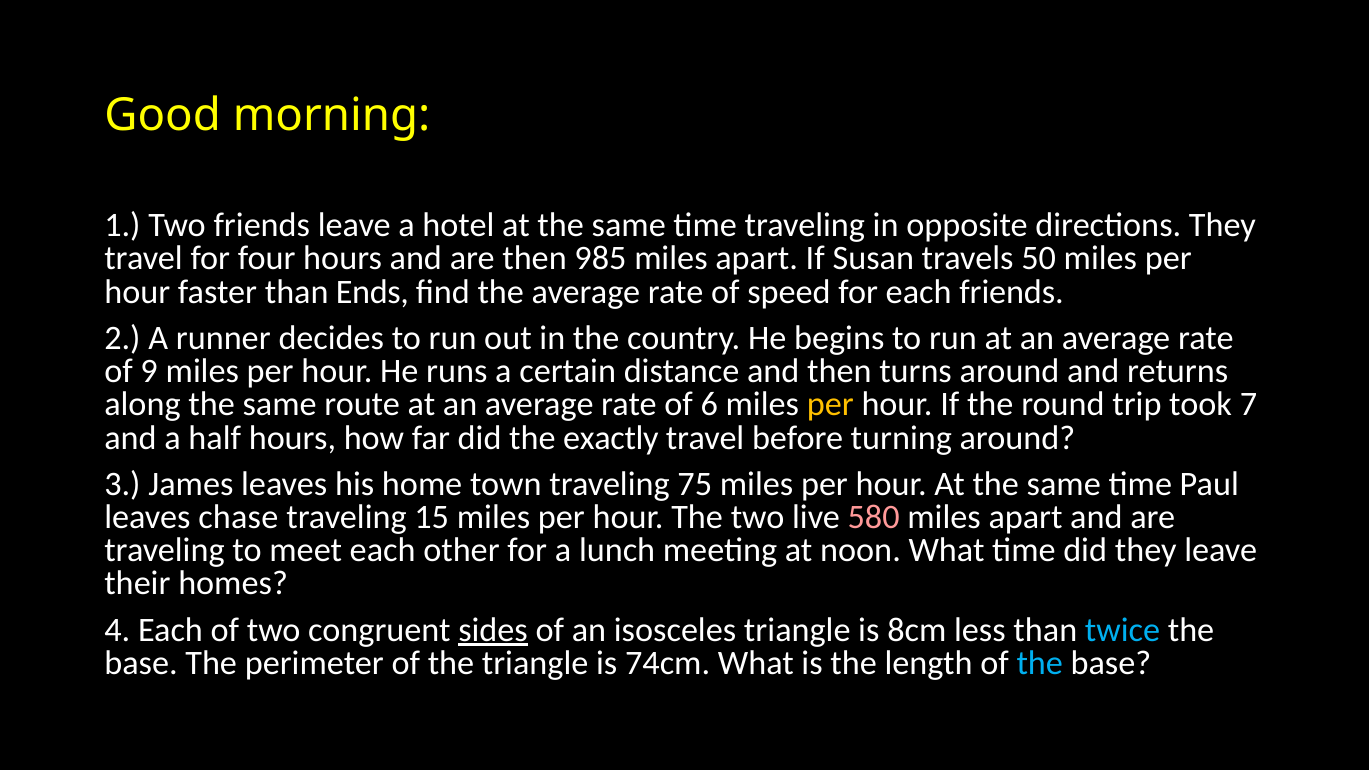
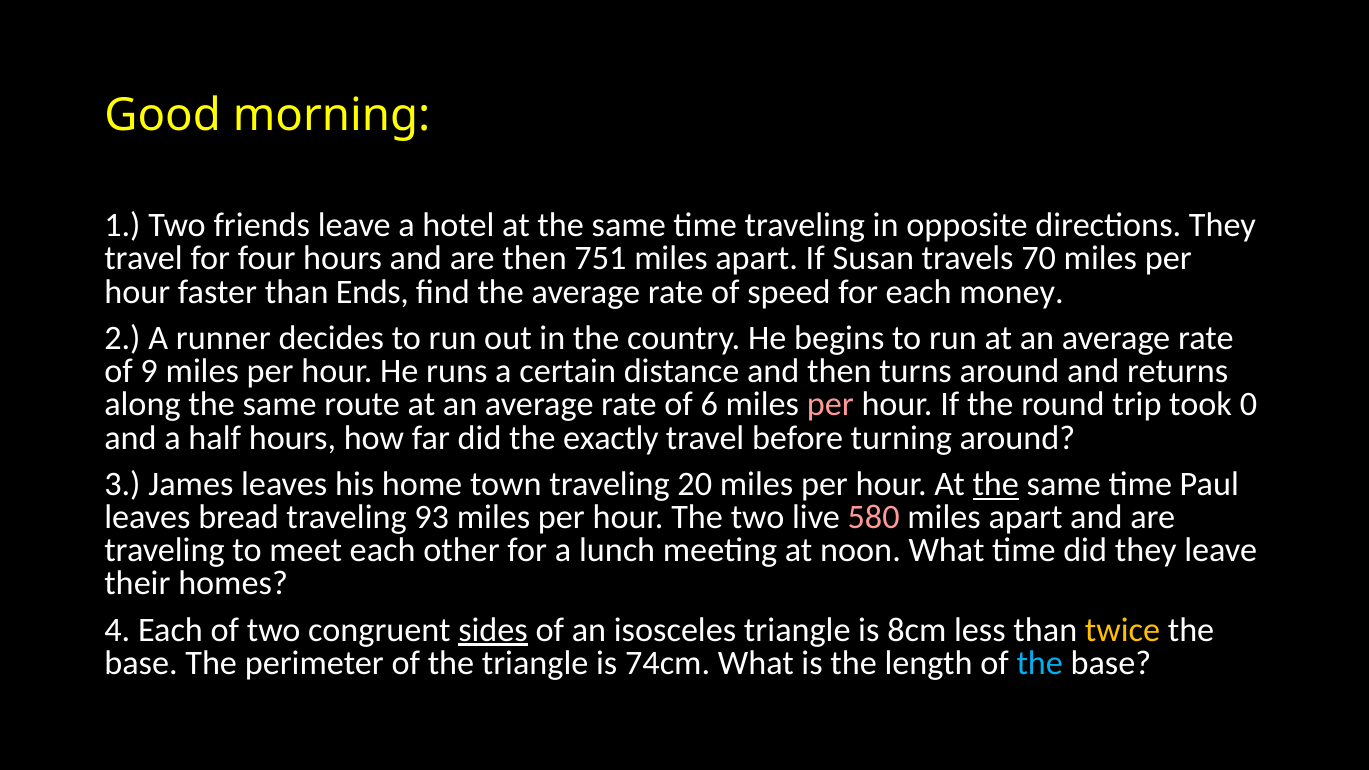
985: 985 -> 751 (600, 259)
50: 50 -> 70 (1039, 259)
each friends: friends -> money (1012, 292)
per colour: yellow -> pink (830, 405)
7: 7 -> 0 (1248, 405)
75: 75 -> 20 (695, 484)
the underline: none -> present (996, 484)
chase: chase -> bread (239, 517)
15: 15 -> 93 (432, 517)
twice colour: light blue -> yellow (1123, 630)
